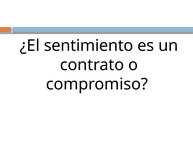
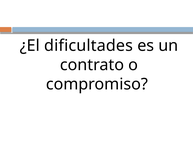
sentimiento: sentimiento -> dificultades (89, 46)
